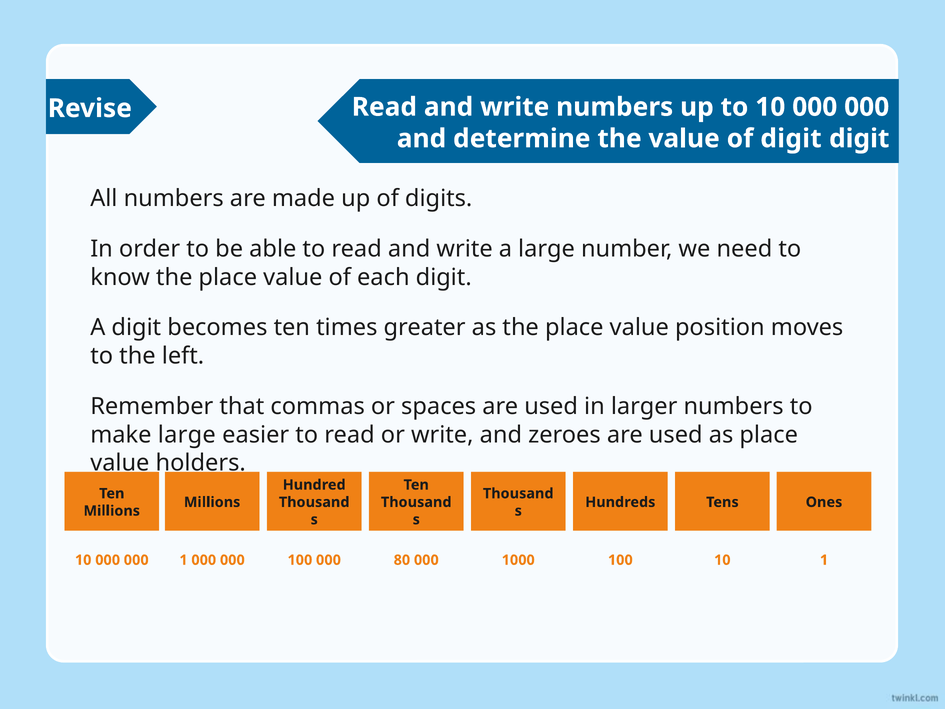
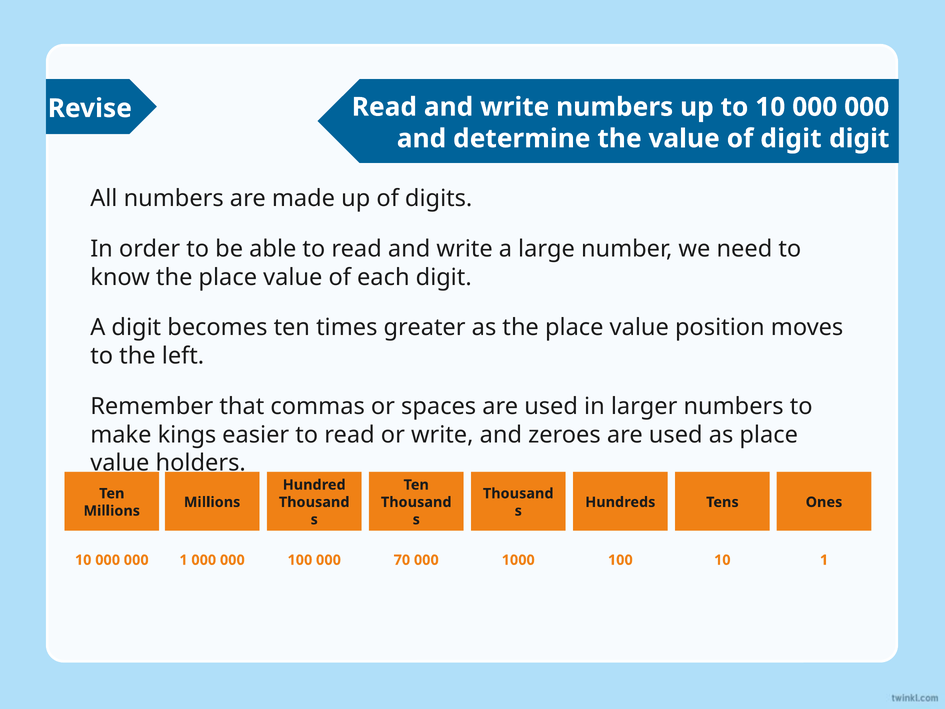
make large: large -> kings (187, 435)
80: 80 -> 70 (402, 560)
